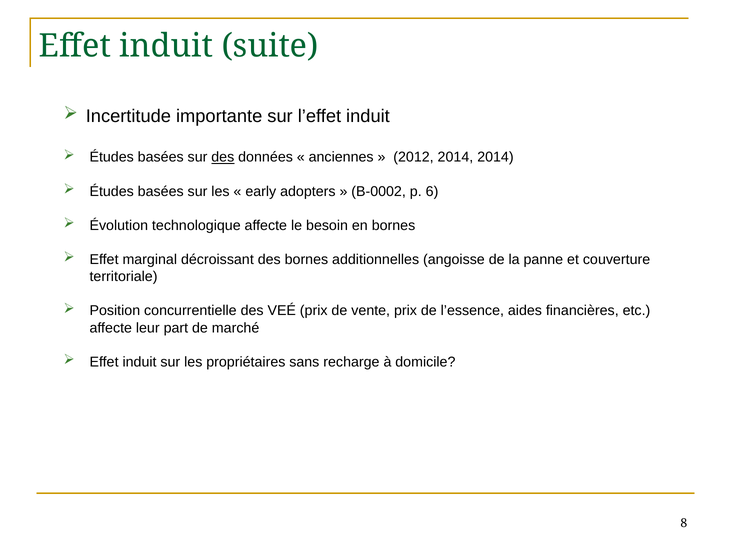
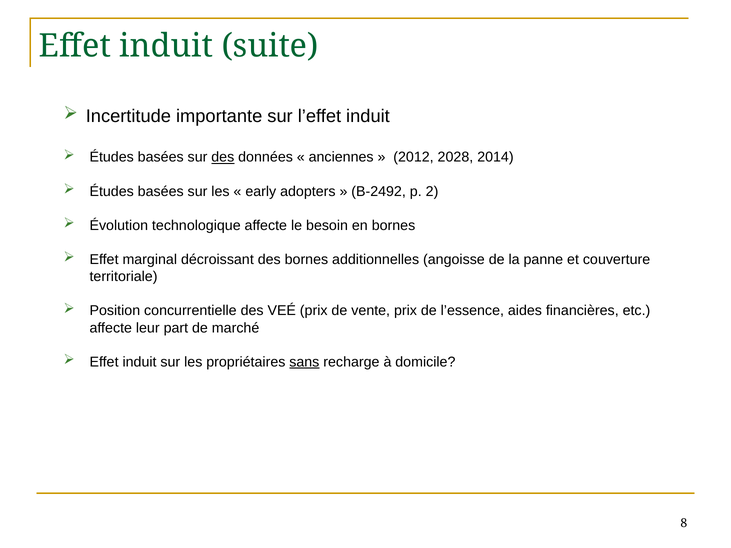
2012 2014: 2014 -> 2028 (455, 157)
B-0002: B-0002 -> B-2492 (379, 191)
6: 6 -> 2 (432, 191)
sans underline: none -> present (304, 362)
